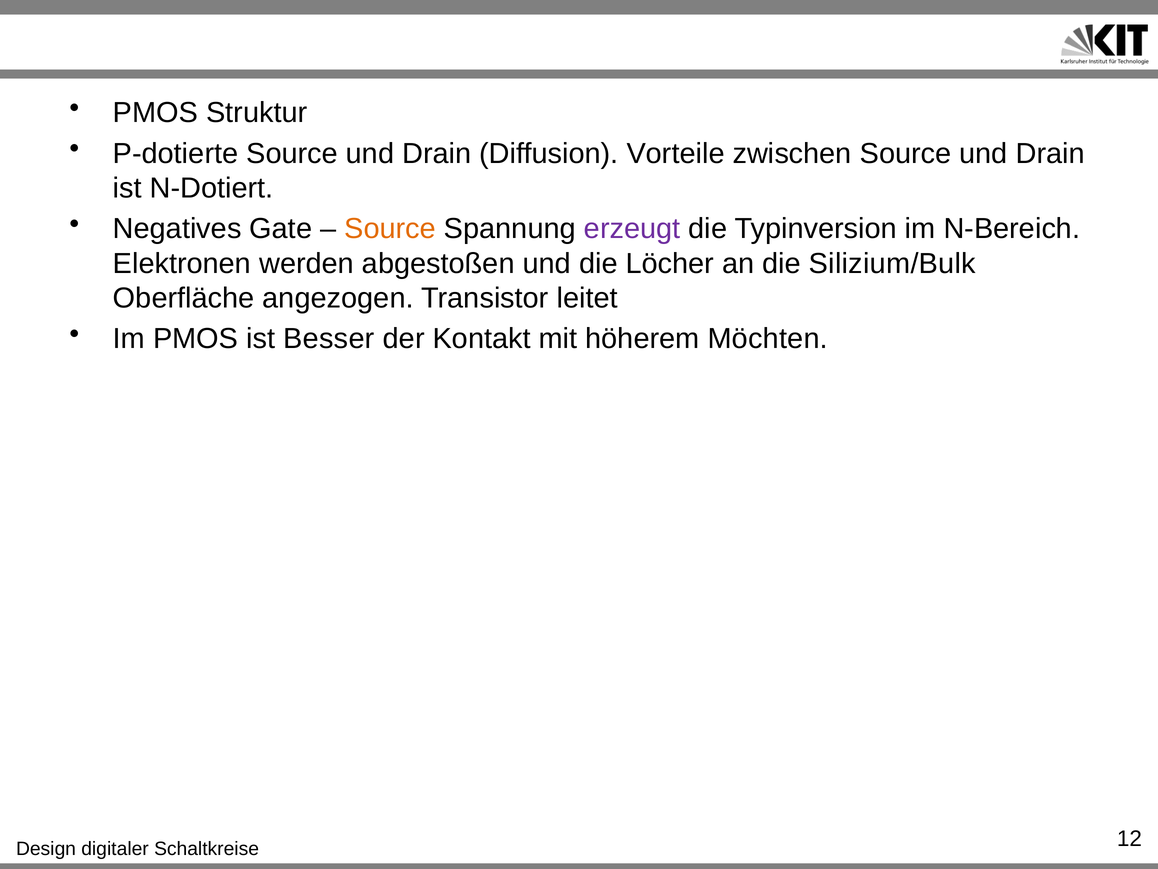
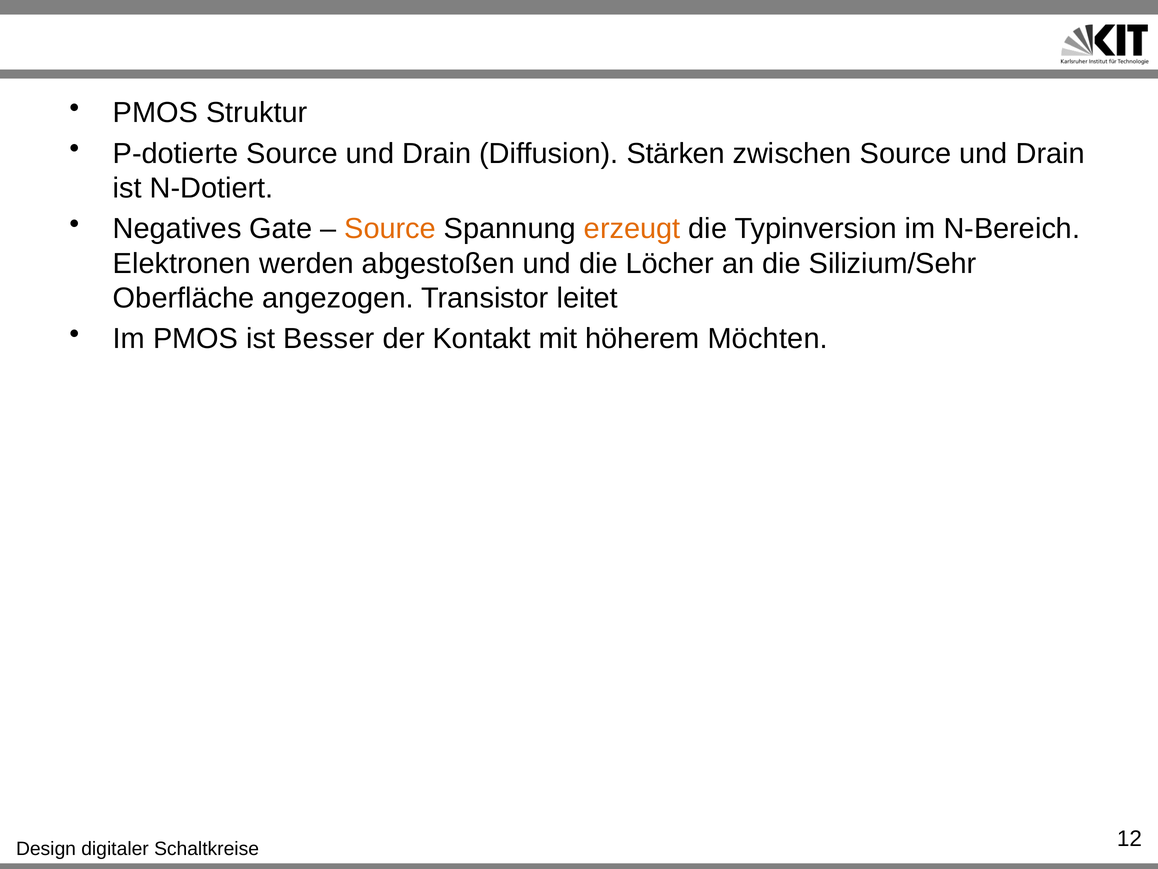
Vorteile: Vorteile -> Stärken (676, 153)
erzeugt colour: purple -> orange (632, 229)
Silizium/Bulk: Silizium/Bulk -> Silizium/Sehr (893, 263)
